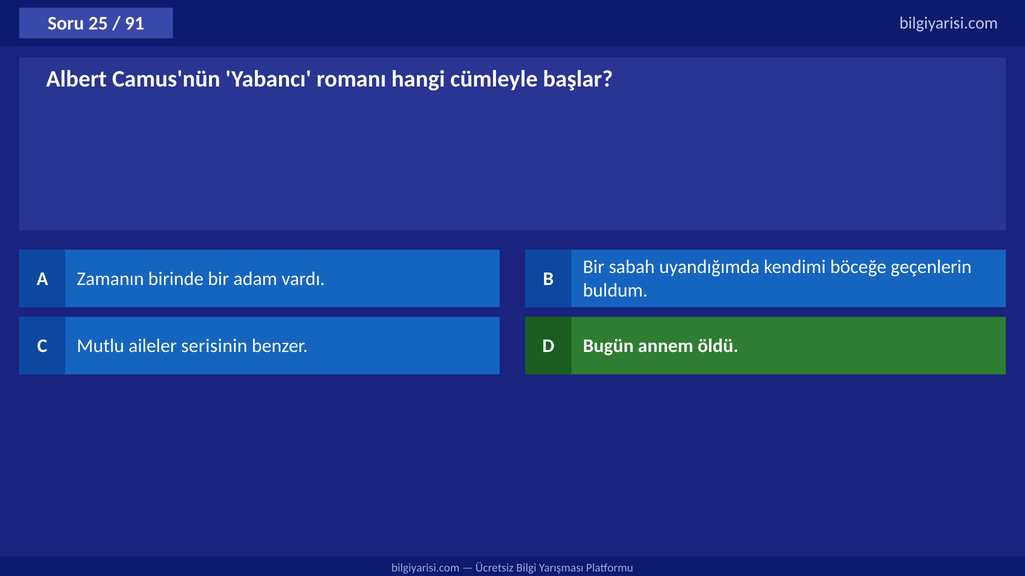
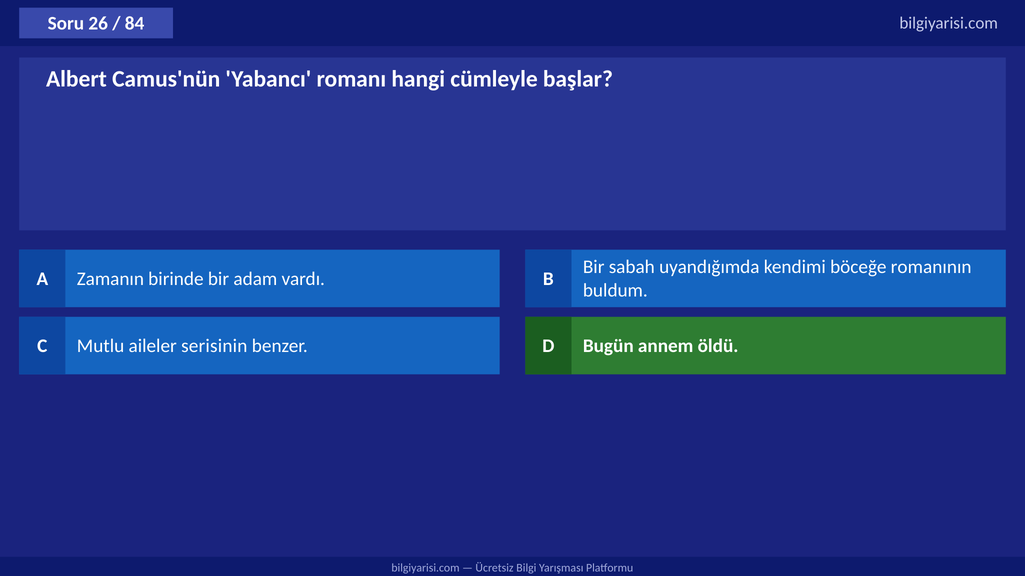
25: 25 -> 26 (98, 23)
91: 91 -> 84 (135, 23)
geçenlerin: geçenlerin -> romanının (931, 267)
